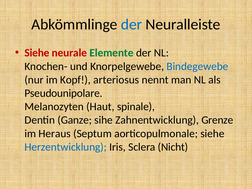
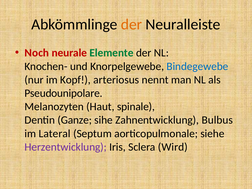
der colour: blue -> orange (131, 24)
Siehe: Siehe -> Noch (37, 53)
Grenze: Grenze -> Bulbus (217, 120)
Heraus: Heraus -> Lateral (55, 134)
Herzentwicklung colour: blue -> purple (66, 147)
Nicht: Nicht -> Wird (173, 147)
